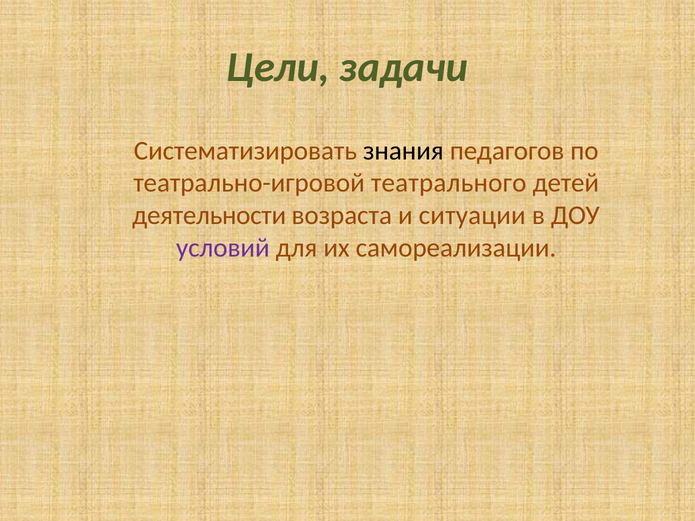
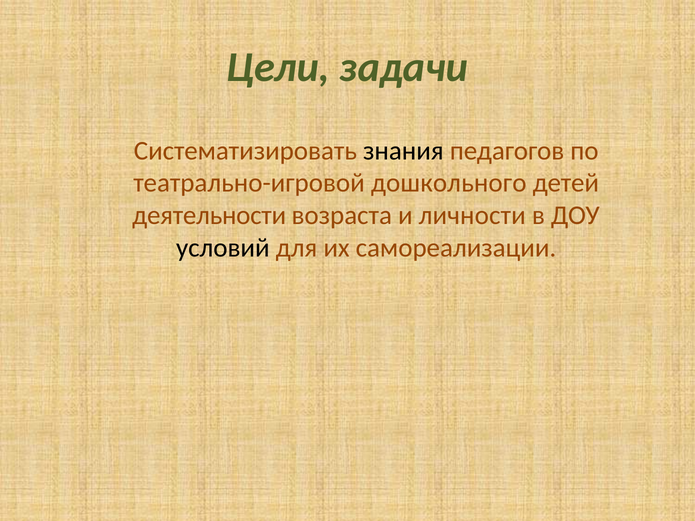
театрального: театрального -> дошкольного (449, 183)
ситуации: ситуации -> личности (472, 216)
условий colour: purple -> black (223, 248)
